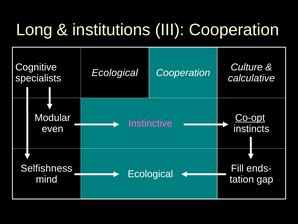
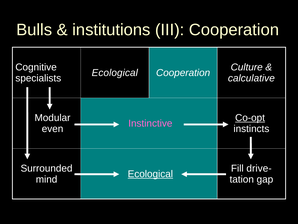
Long: Long -> Bulls (34, 30)
Selfishness: Selfishness -> Surrounded (47, 168)
ends-: ends- -> drive- (259, 168)
Ecological underline: none -> present (150, 174)
